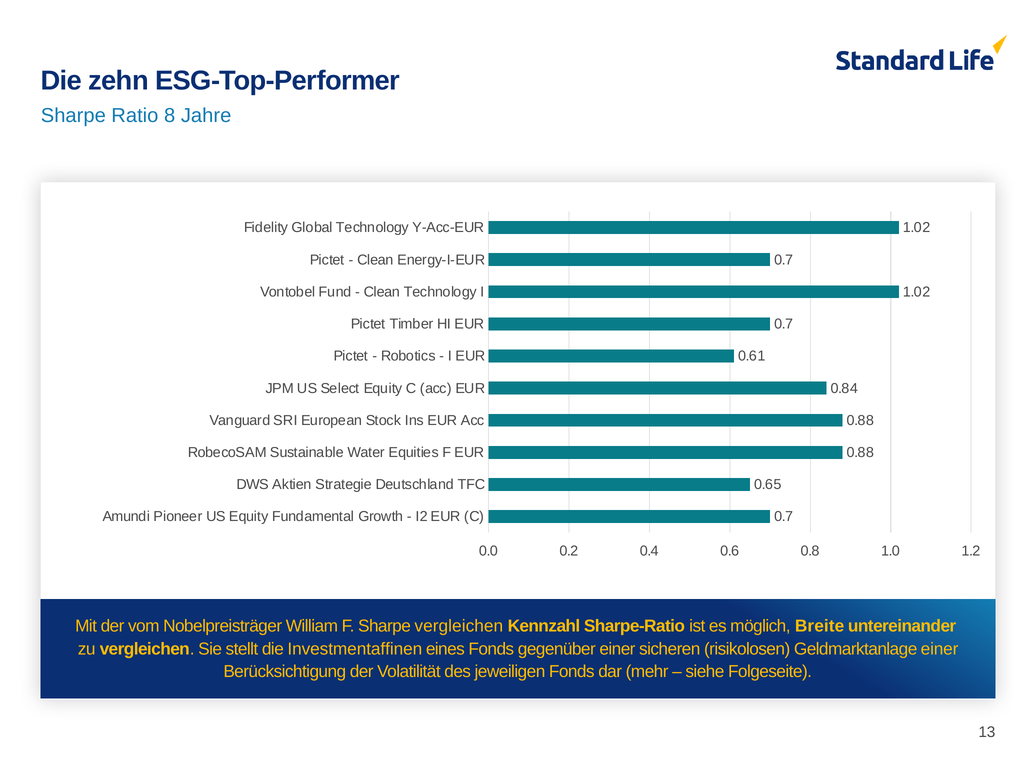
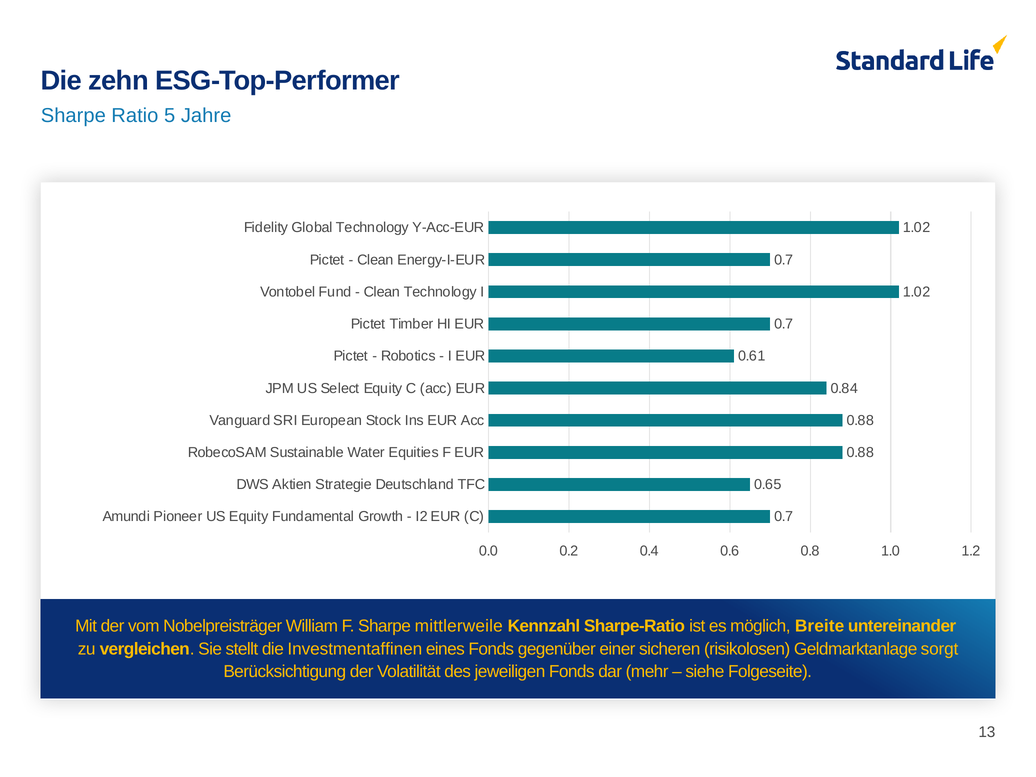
8: 8 -> 5 (170, 116)
Sharpe vergleichen: vergleichen -> mittlerweile (459, 626)
Geldmarktanlage einer: einer -> sorgt (940, 649)
